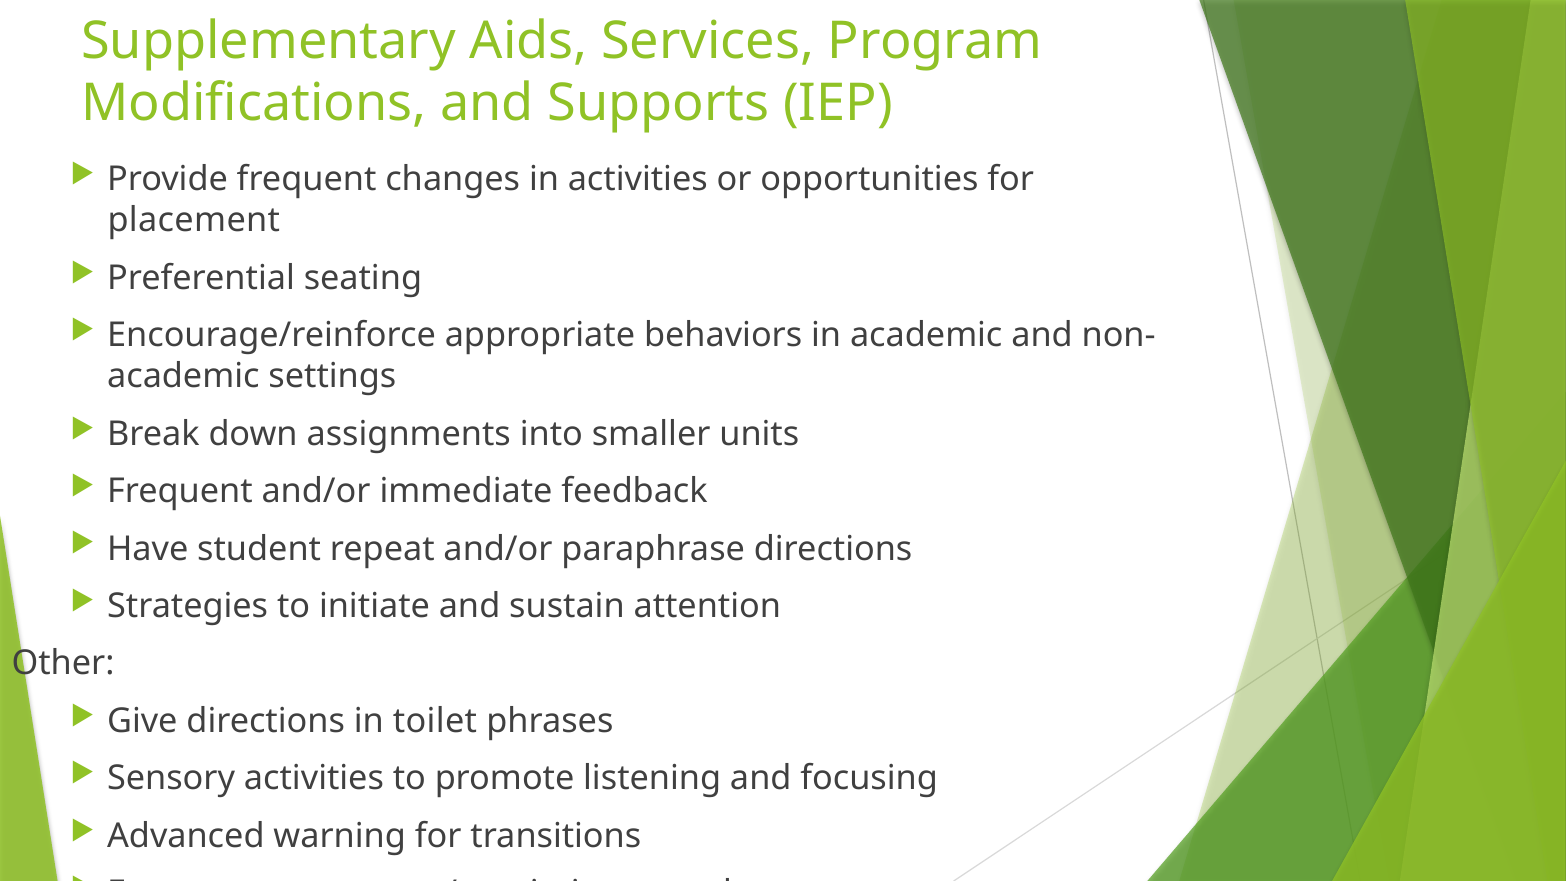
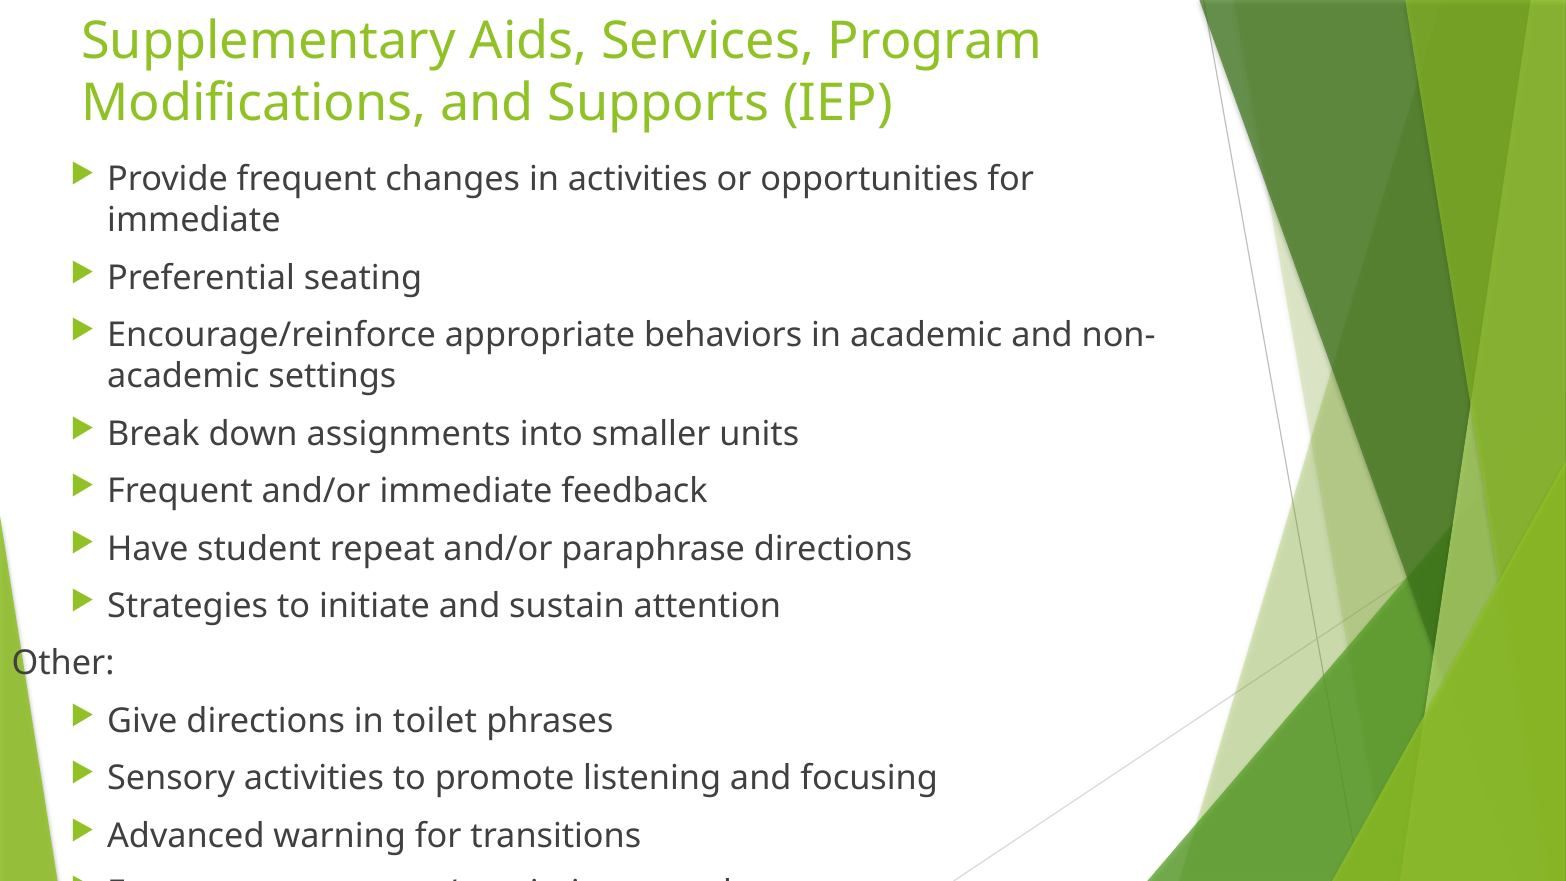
placement: placement -> immediate (194, 220)
